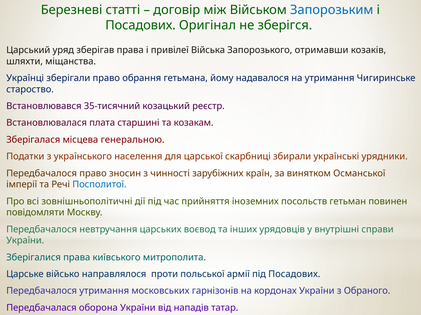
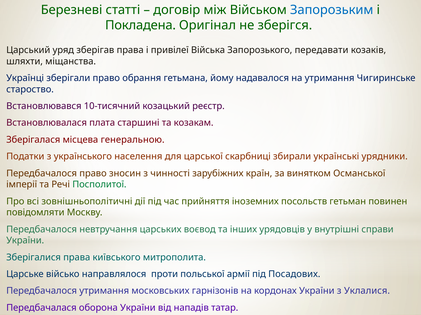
Посадових: Посадових -> Покладена (140, 25)
отримавши: отримавши -> передавати (322, 50)
35-тисячний: 35-тисячний -> 10-тисячний (112, 106)
Посполитої colour: blue -> green (99, 185)
Обраного: Обраного -> Уклалися (367, 292)
